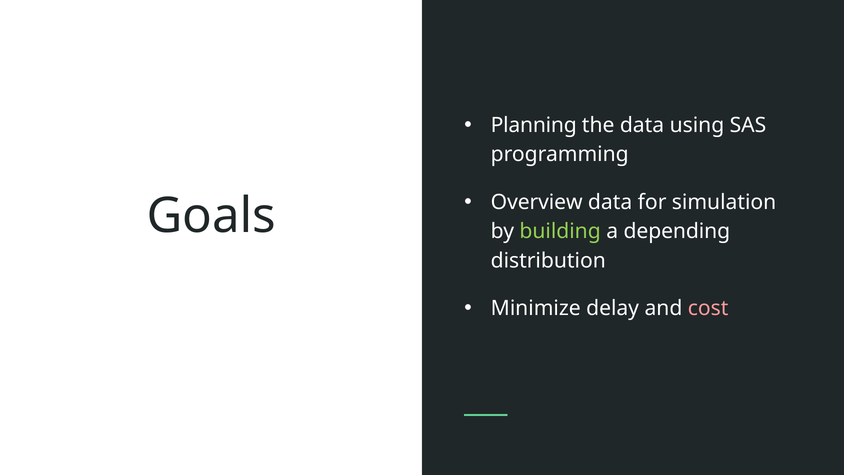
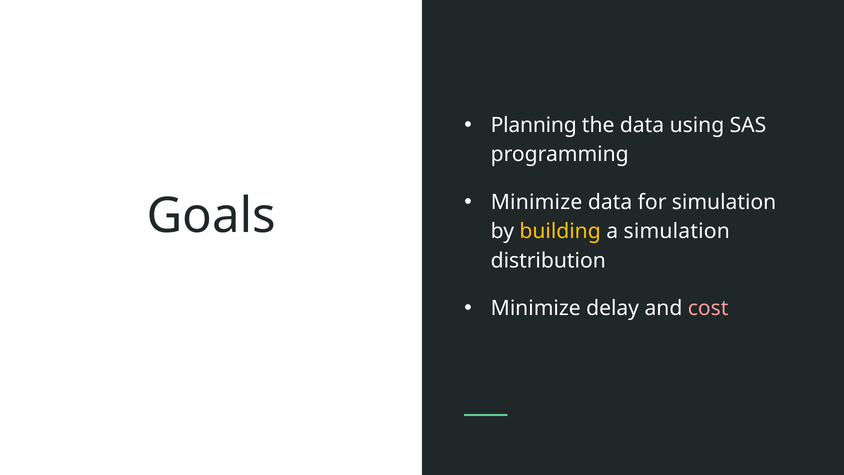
Overview: Overview -> Minimize (537, 202)
building colour: light green -> yellow (560, 231)
a depending: depending -> simulation (677, 231)
